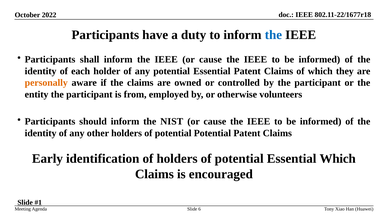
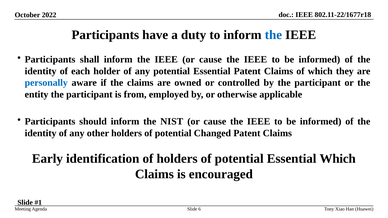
personally colour: orange -> blue (46, 83)
volunteers: volunteers -> applicable (281, 95)
potential Potential: Potential -> Changed (212, 133)
